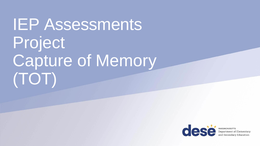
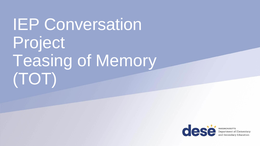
Assessments: Assessments -> Conversation (93, 25)
Capture: Capture -> Teasing (43, 61)
